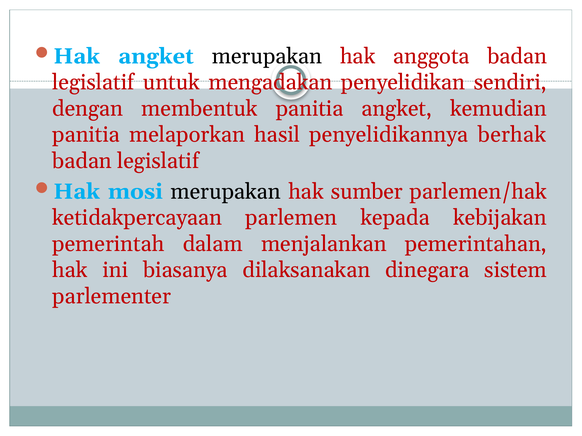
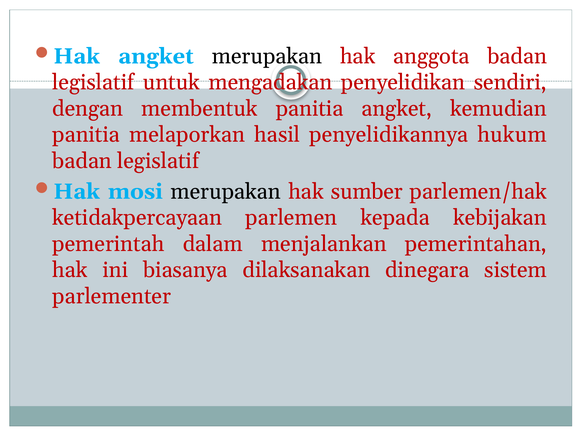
berhak: berhak -> hukum (512, 135)
